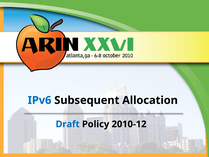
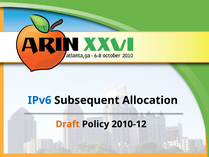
Draft colour: blue -> orange (68, 124)
